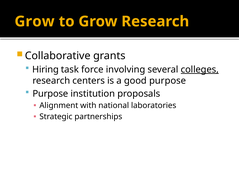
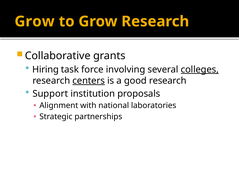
centers underline: none -> present (89, 81)
good purpose: purpose -> research (168, 81)
Purpose: Purpose -> Support (50, 94)
